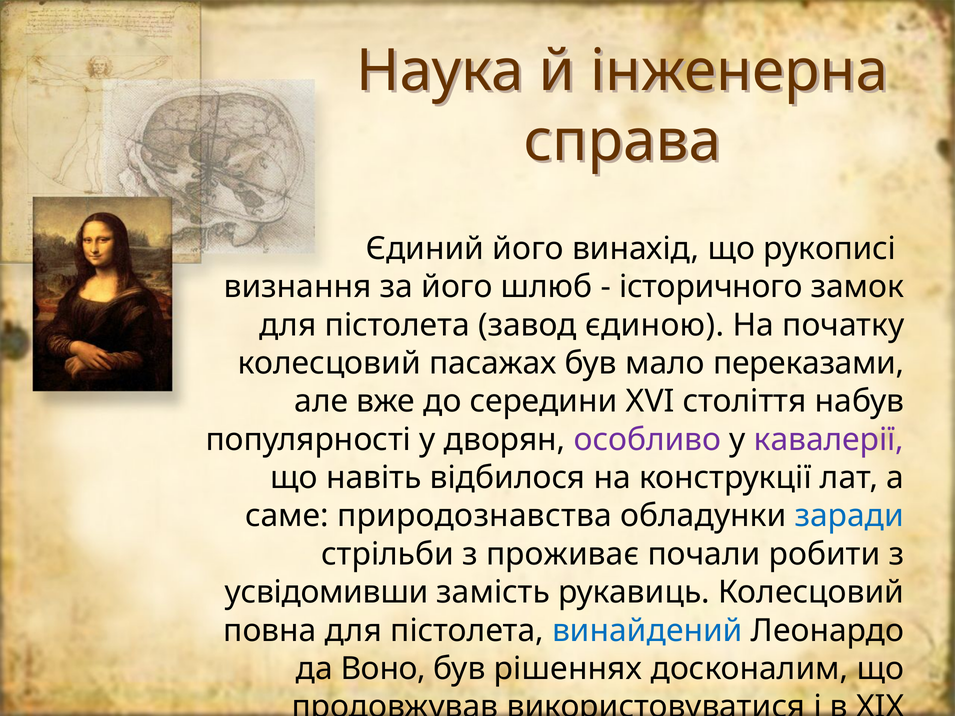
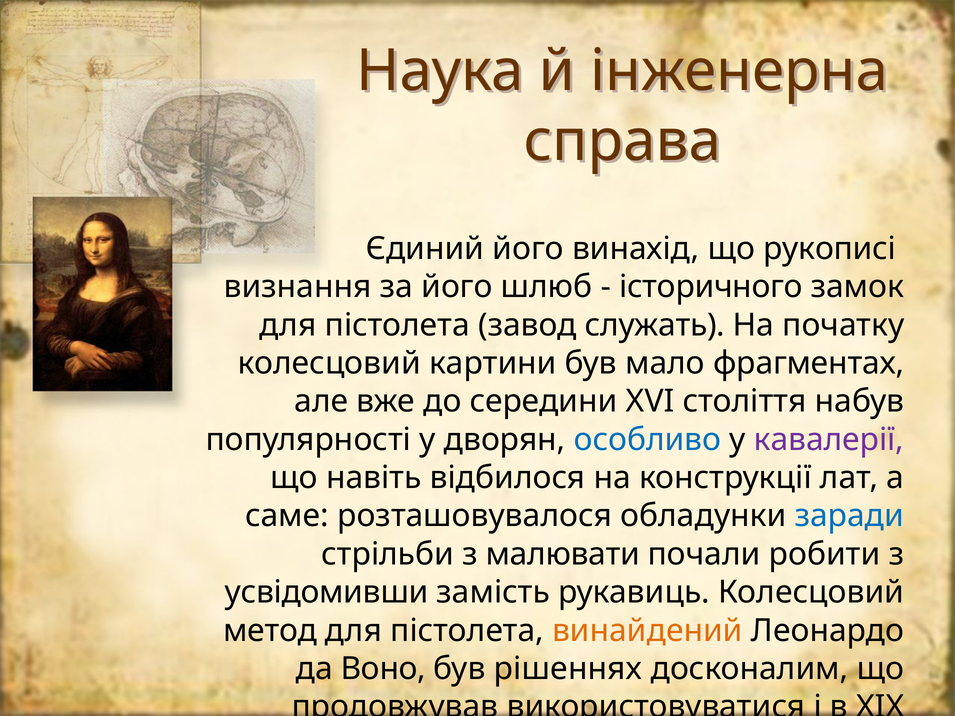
єдиною: єдиною -> служать (655, 325)
пасажах: пасажах -> картини (493, 363)
переказами: переказами -> фрагментах (809, 363)
особливо colour: purple -> blue (647, 440)
природознавства: природознавства -> розташовувалося (475, 516)
проживає: проживає -> малювати (563, 554)
повна: повна -> метод (270, 631)
винайдений colour: blue -> orange (647, 631)
